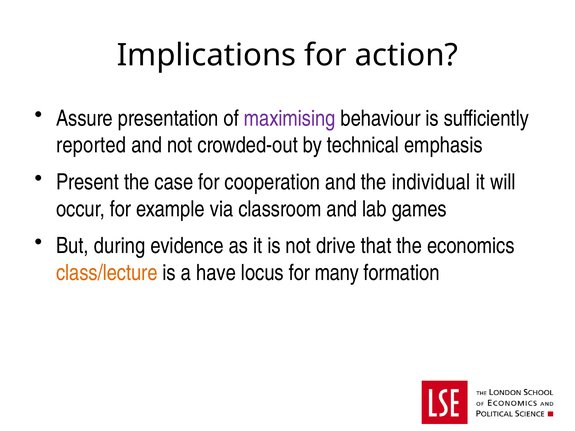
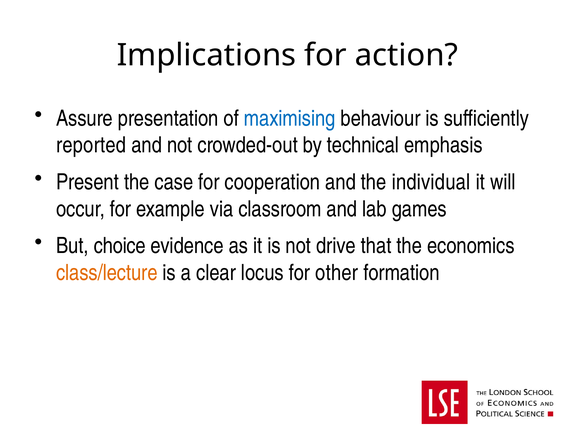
maximising colour: purple -> blue (290, 118)
during: during -> choice (120, 246)
have: have -> clear (216, 273)
many: many -> other (337, 273)
